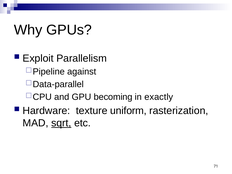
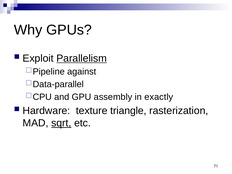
Parallelism underline: none -> present (82, 58)
becoming: becoming -> assembly (113, 97)
uniform: uniform -> triangle (128, 111)
